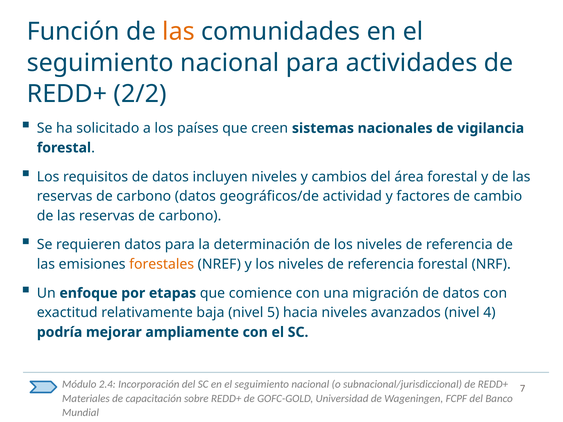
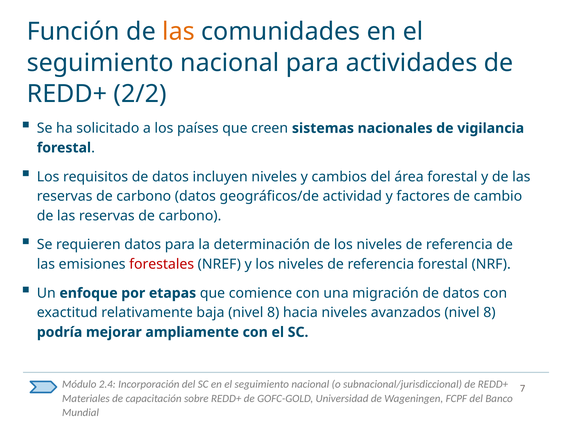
forestales colour: orange -> red (162, 264)
baja nivel 5: 5 -> 8 (273, 313)
avanzados nivel 4: 4 -> 8 (489, 313)
